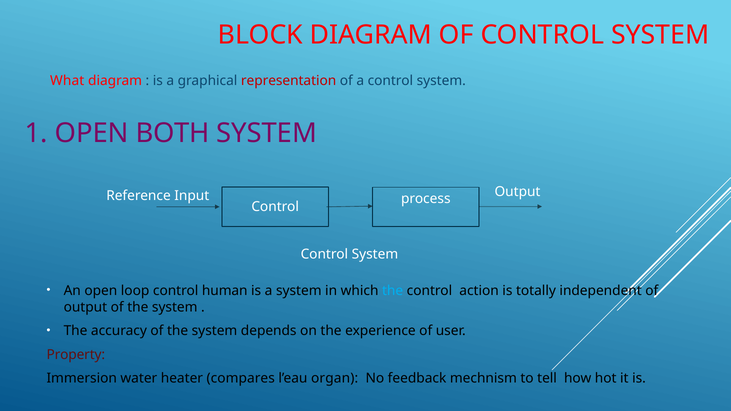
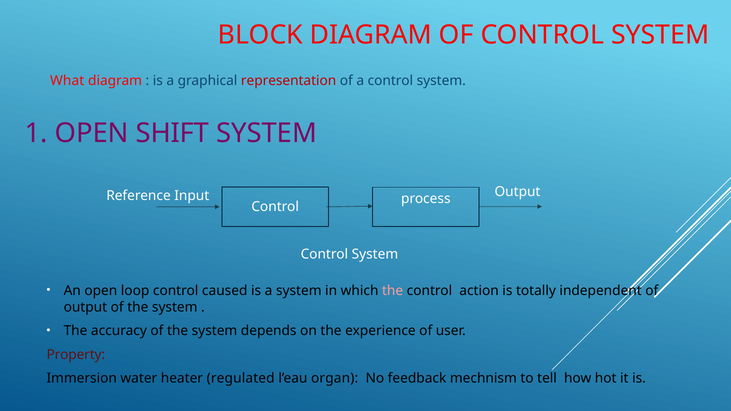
BOTH: BOTH -> SHIFT (173, 133)
human: human -> caused (225, 291)
the colour: light blue -> pink (393, 291)
compares: compares -> regulated (241, 378)
